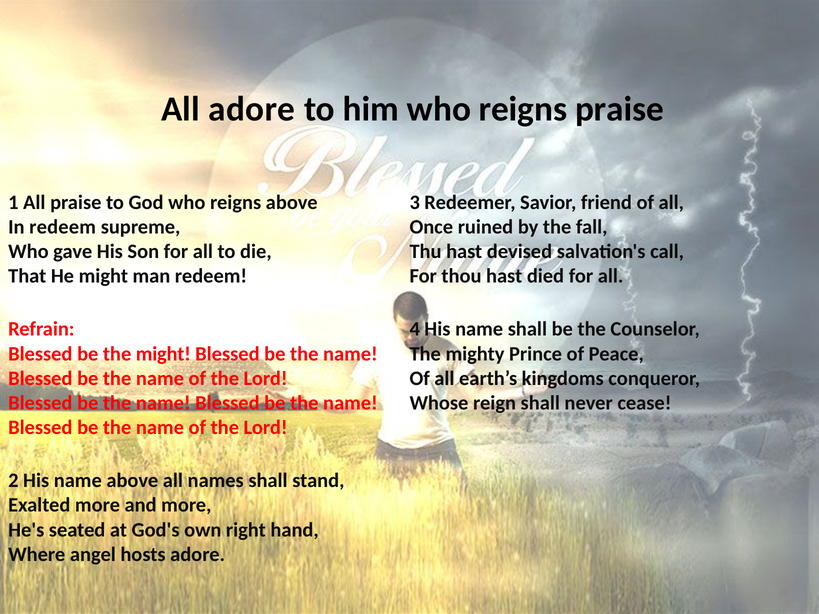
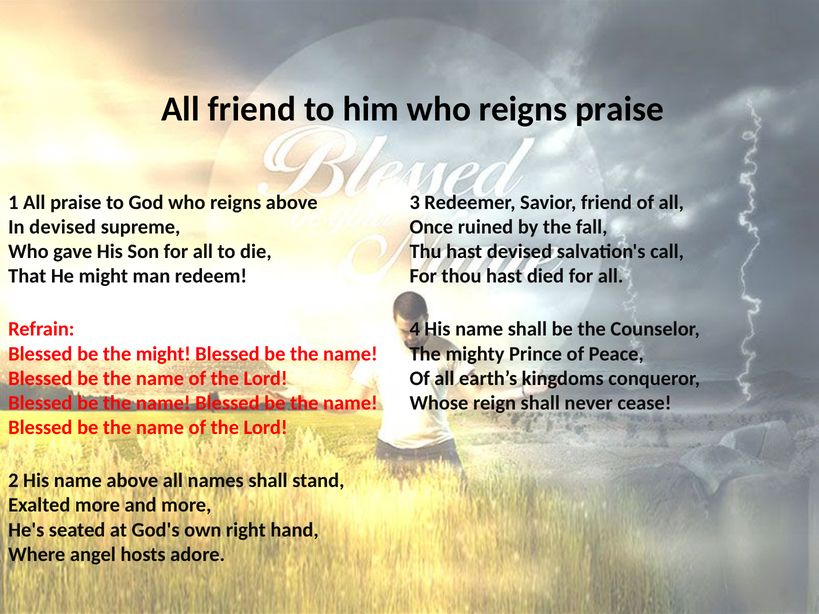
All adore: adore -> friend (252, 109)
In redeem: redeem -> devised (63, 227)
